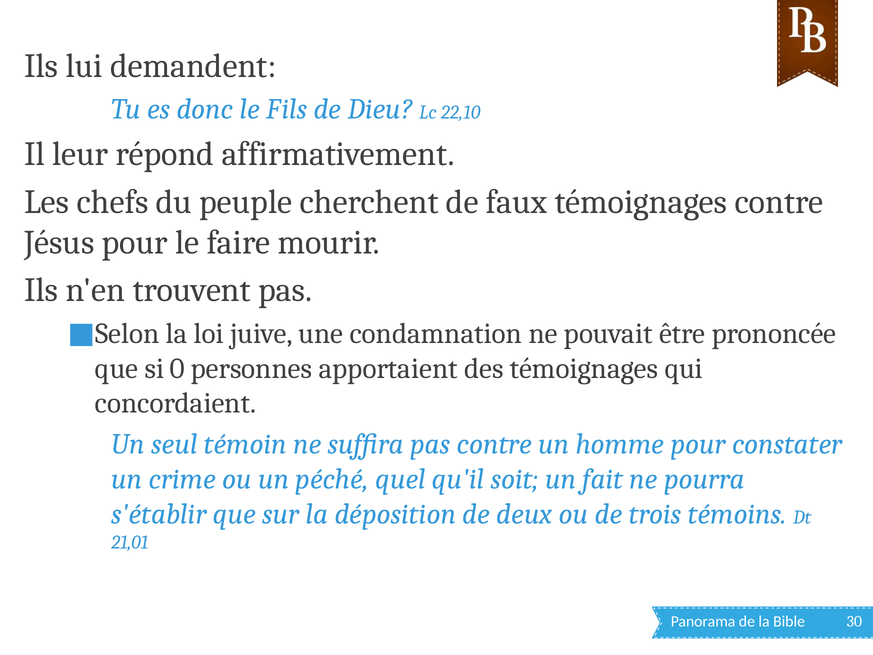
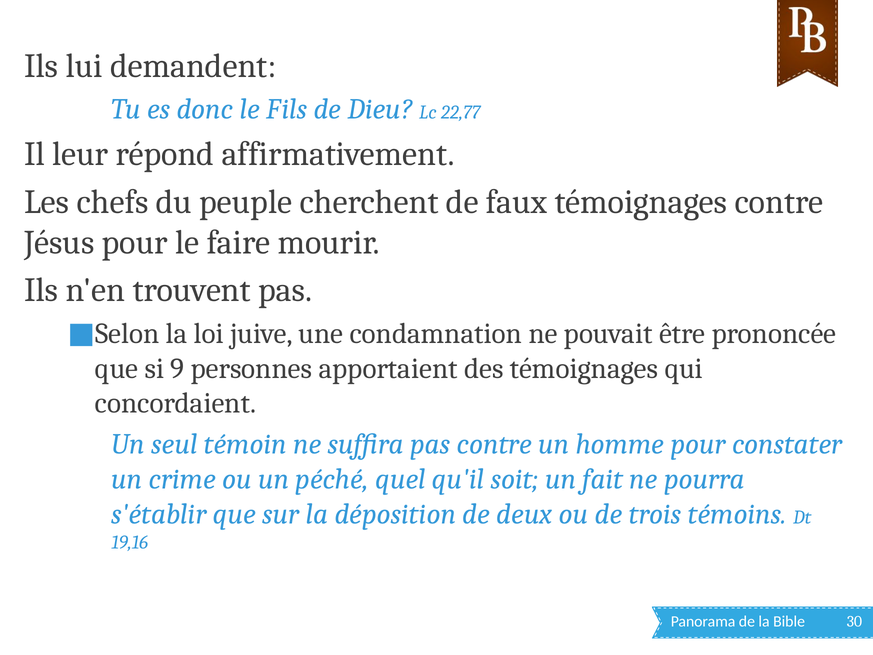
22,10: 22,10 -> 22,77 (461, 112)
0: 0 -> 9 (177, 368)
21,01: 21,01 -> 19,16 (130, 542)
